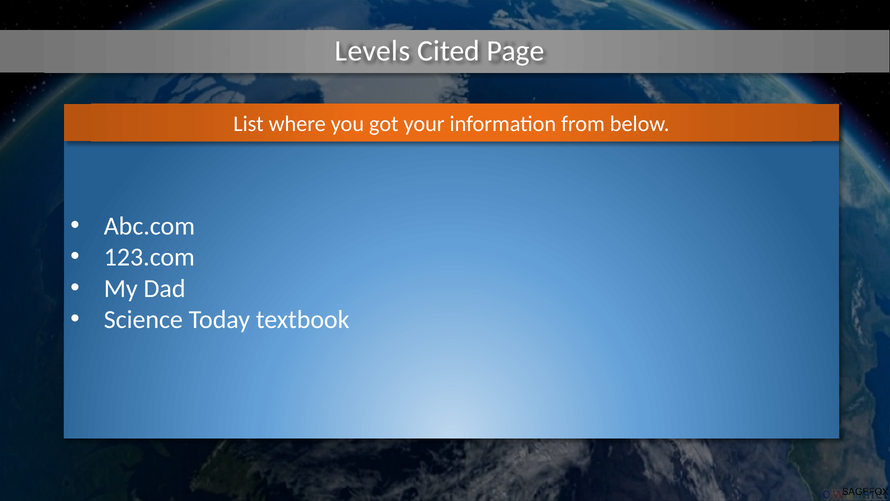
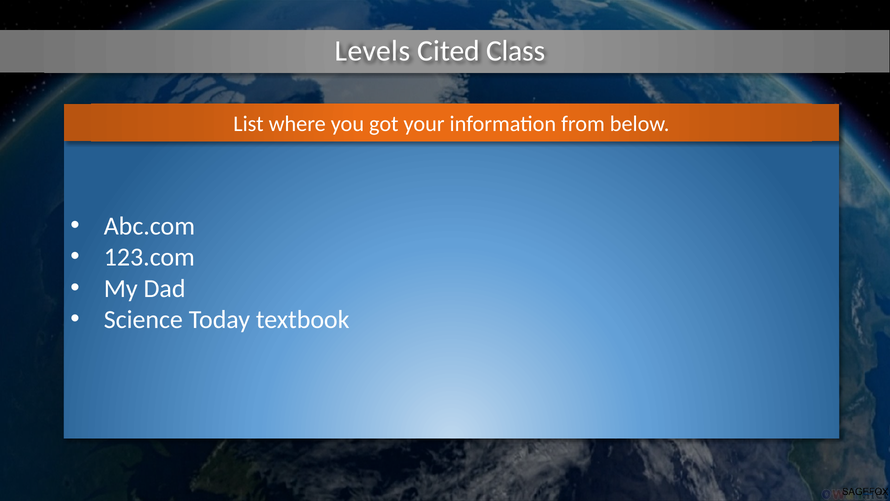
Page: Page -> Class (516, 51)
